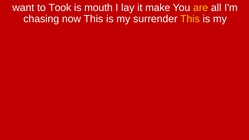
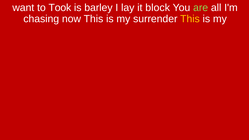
mouth: mouth -> barley (98, 8)
make: make -> block (158, 8)
are colour: yellow -> light green (201, 8)
